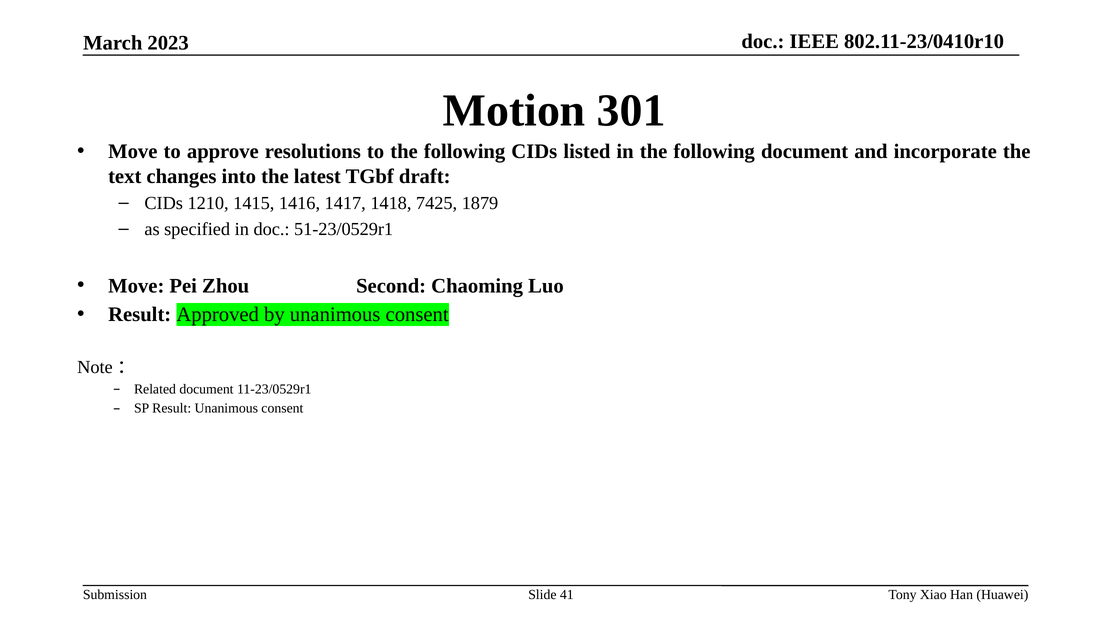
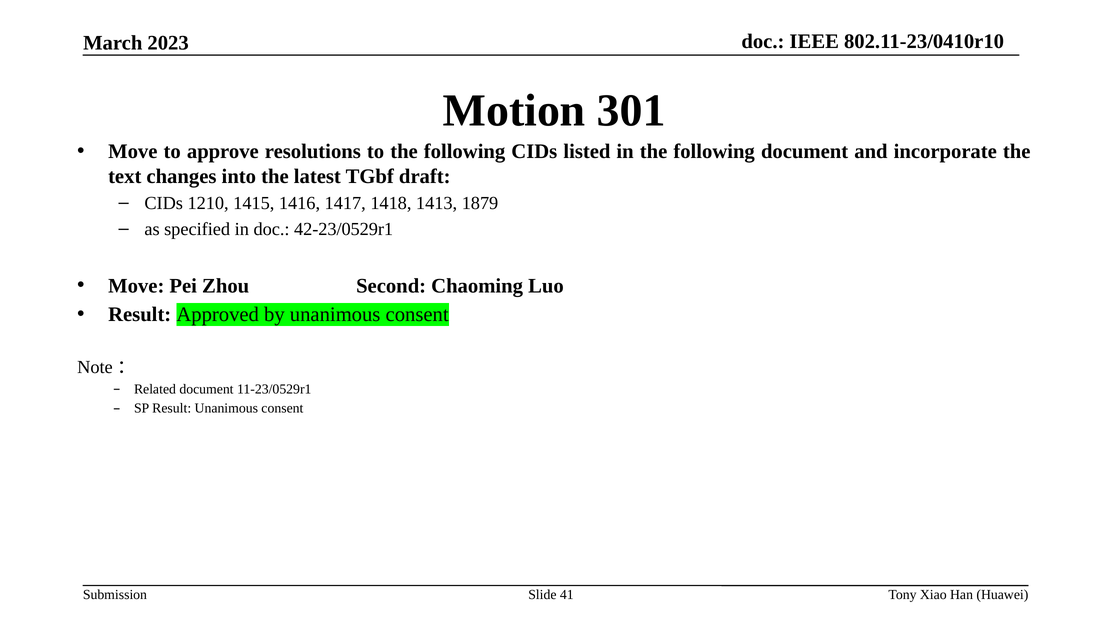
7425: 7425 -> 1413 (437, 203)
51-23/0529r1: 51-23/0529r1 -> 42-23/0529r1 (344, 229)
